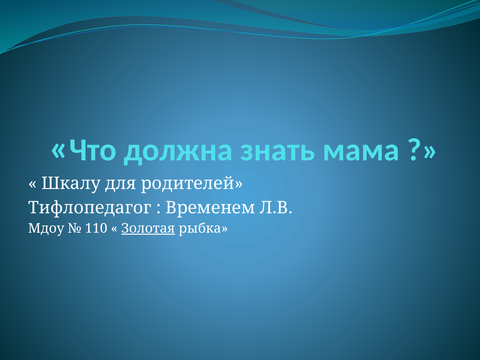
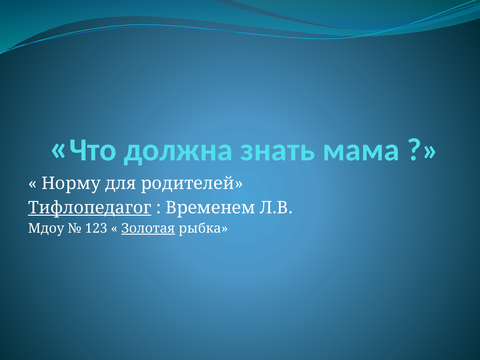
Шкалу: Шкалу -> Норму (71, 183)
Тифлопедагог underline: none -> present (90, 208)
110: 110 -> 123 (96, 228)
